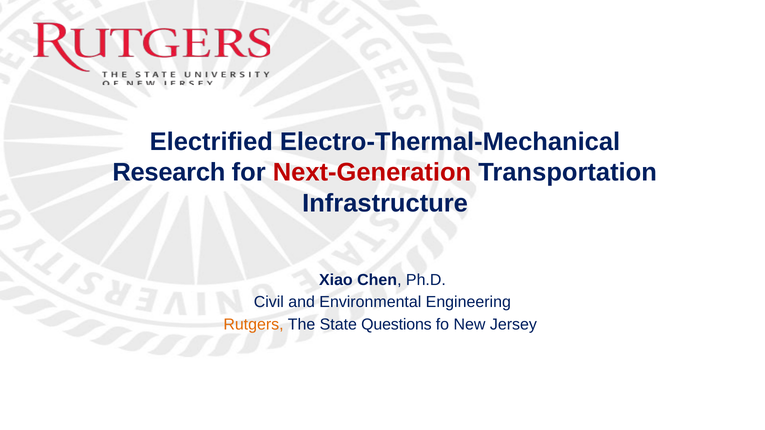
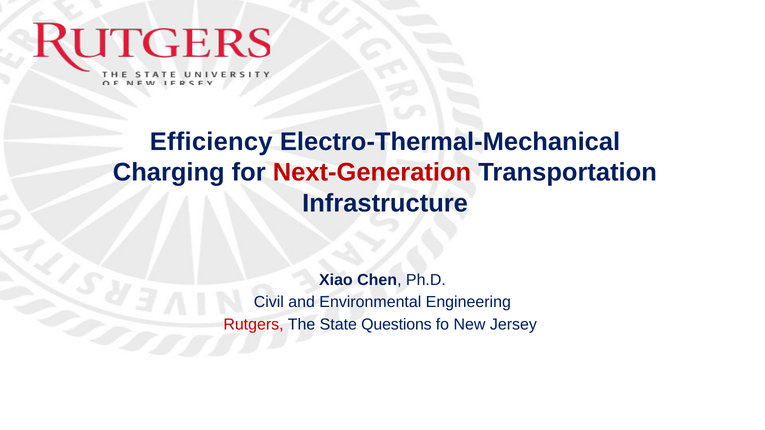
Electrified: Electrified -> Efficiency (211, 142)
Research: Research -> Charging (169, 173)
Rutgers colour: orange -> red (253, 325)
